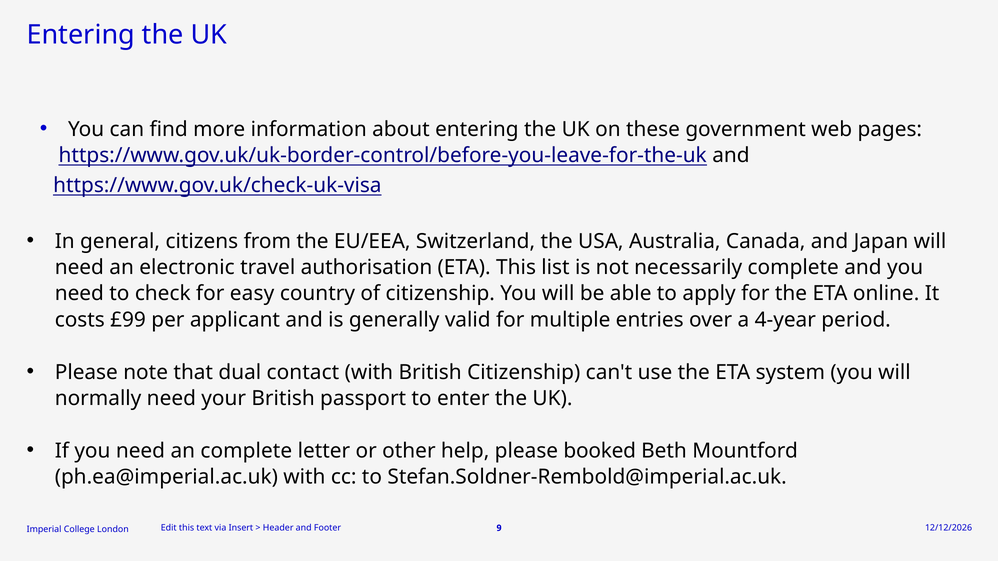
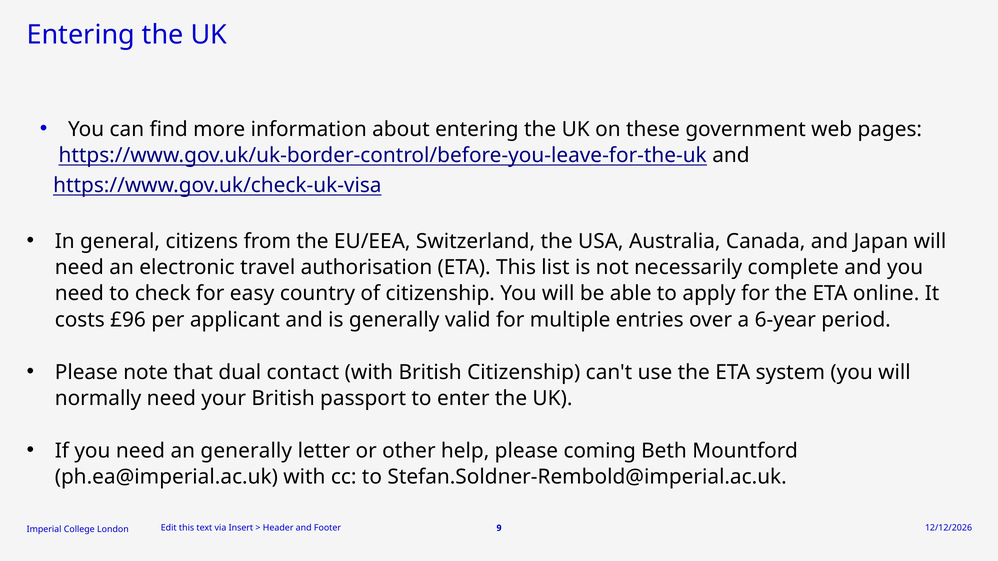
£99: £99 -> £96 (128, 320)
4-year: 4-year -> 6-year (785, 320)
an complete: complete -> generally (246, 451)
booked: booked -> coming (600, 451)
